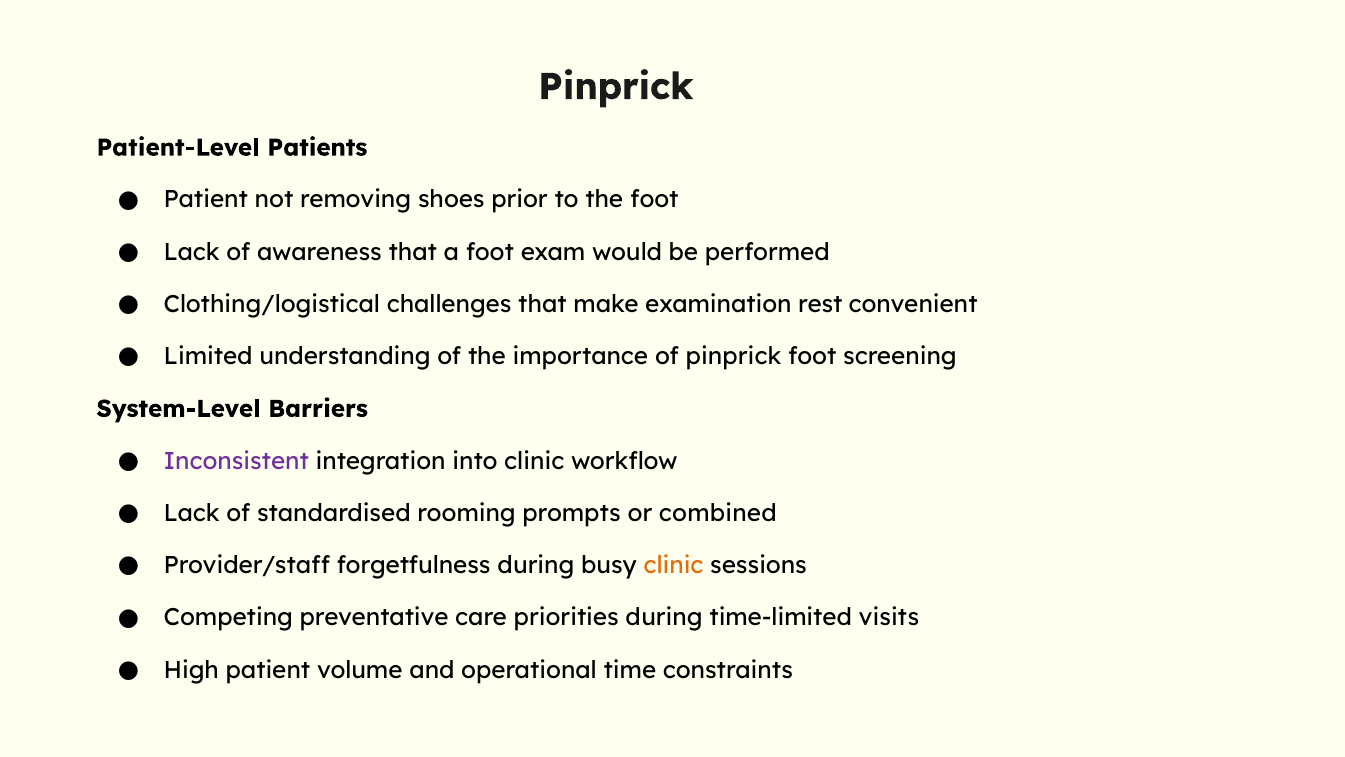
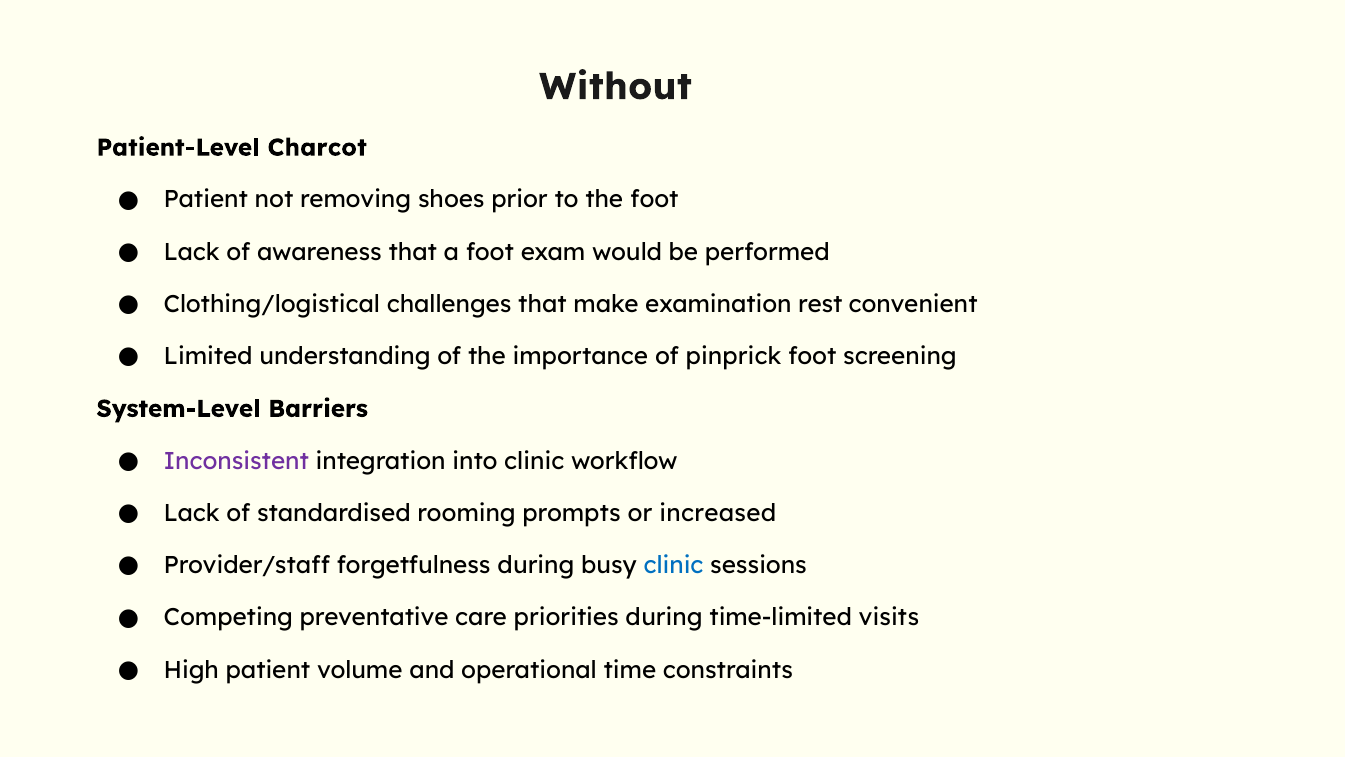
Pinprick: Pinprick -> Without (615, 87)
Patients: Patients -> Charcot (317, 148)
combined: combined -> increased (718, 513)
clinic colour: orange -> blue (674, 565)
